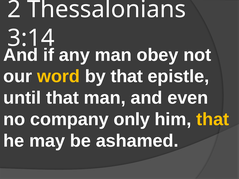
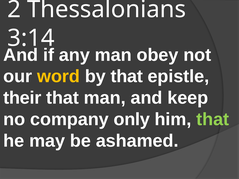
until: until -> their (22, 98)
even: even -> keep (188, 98)
that colour: yellow -> light green (213, 120)
